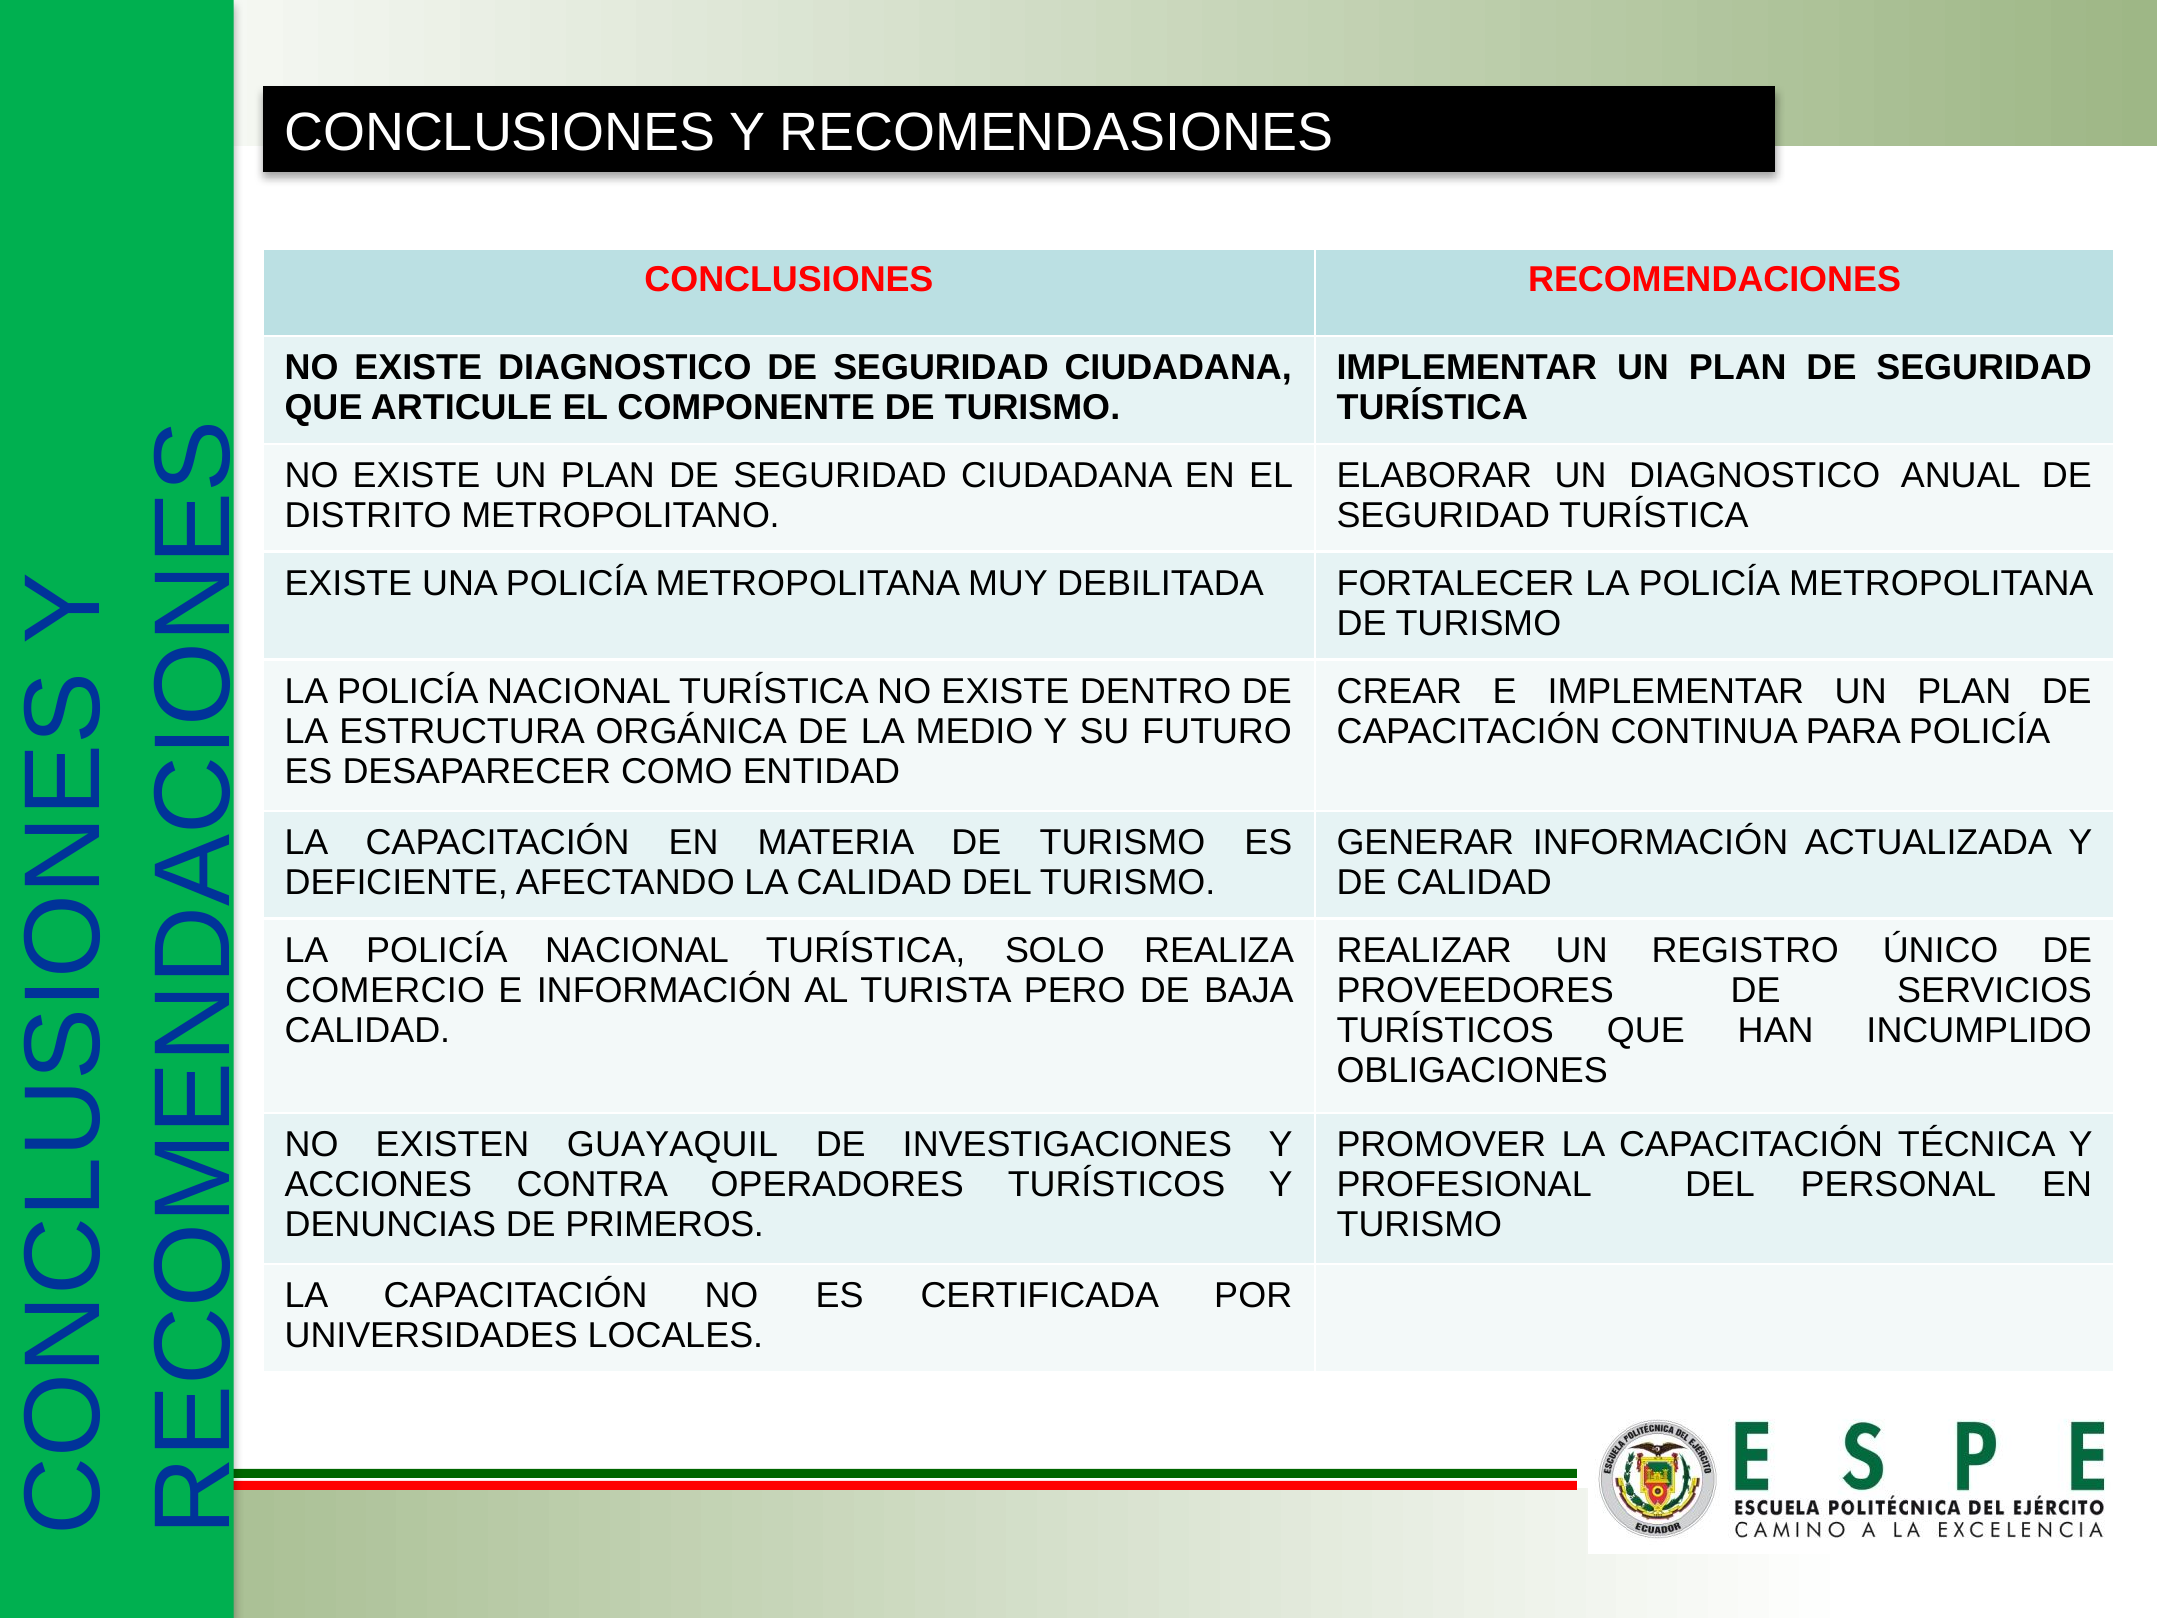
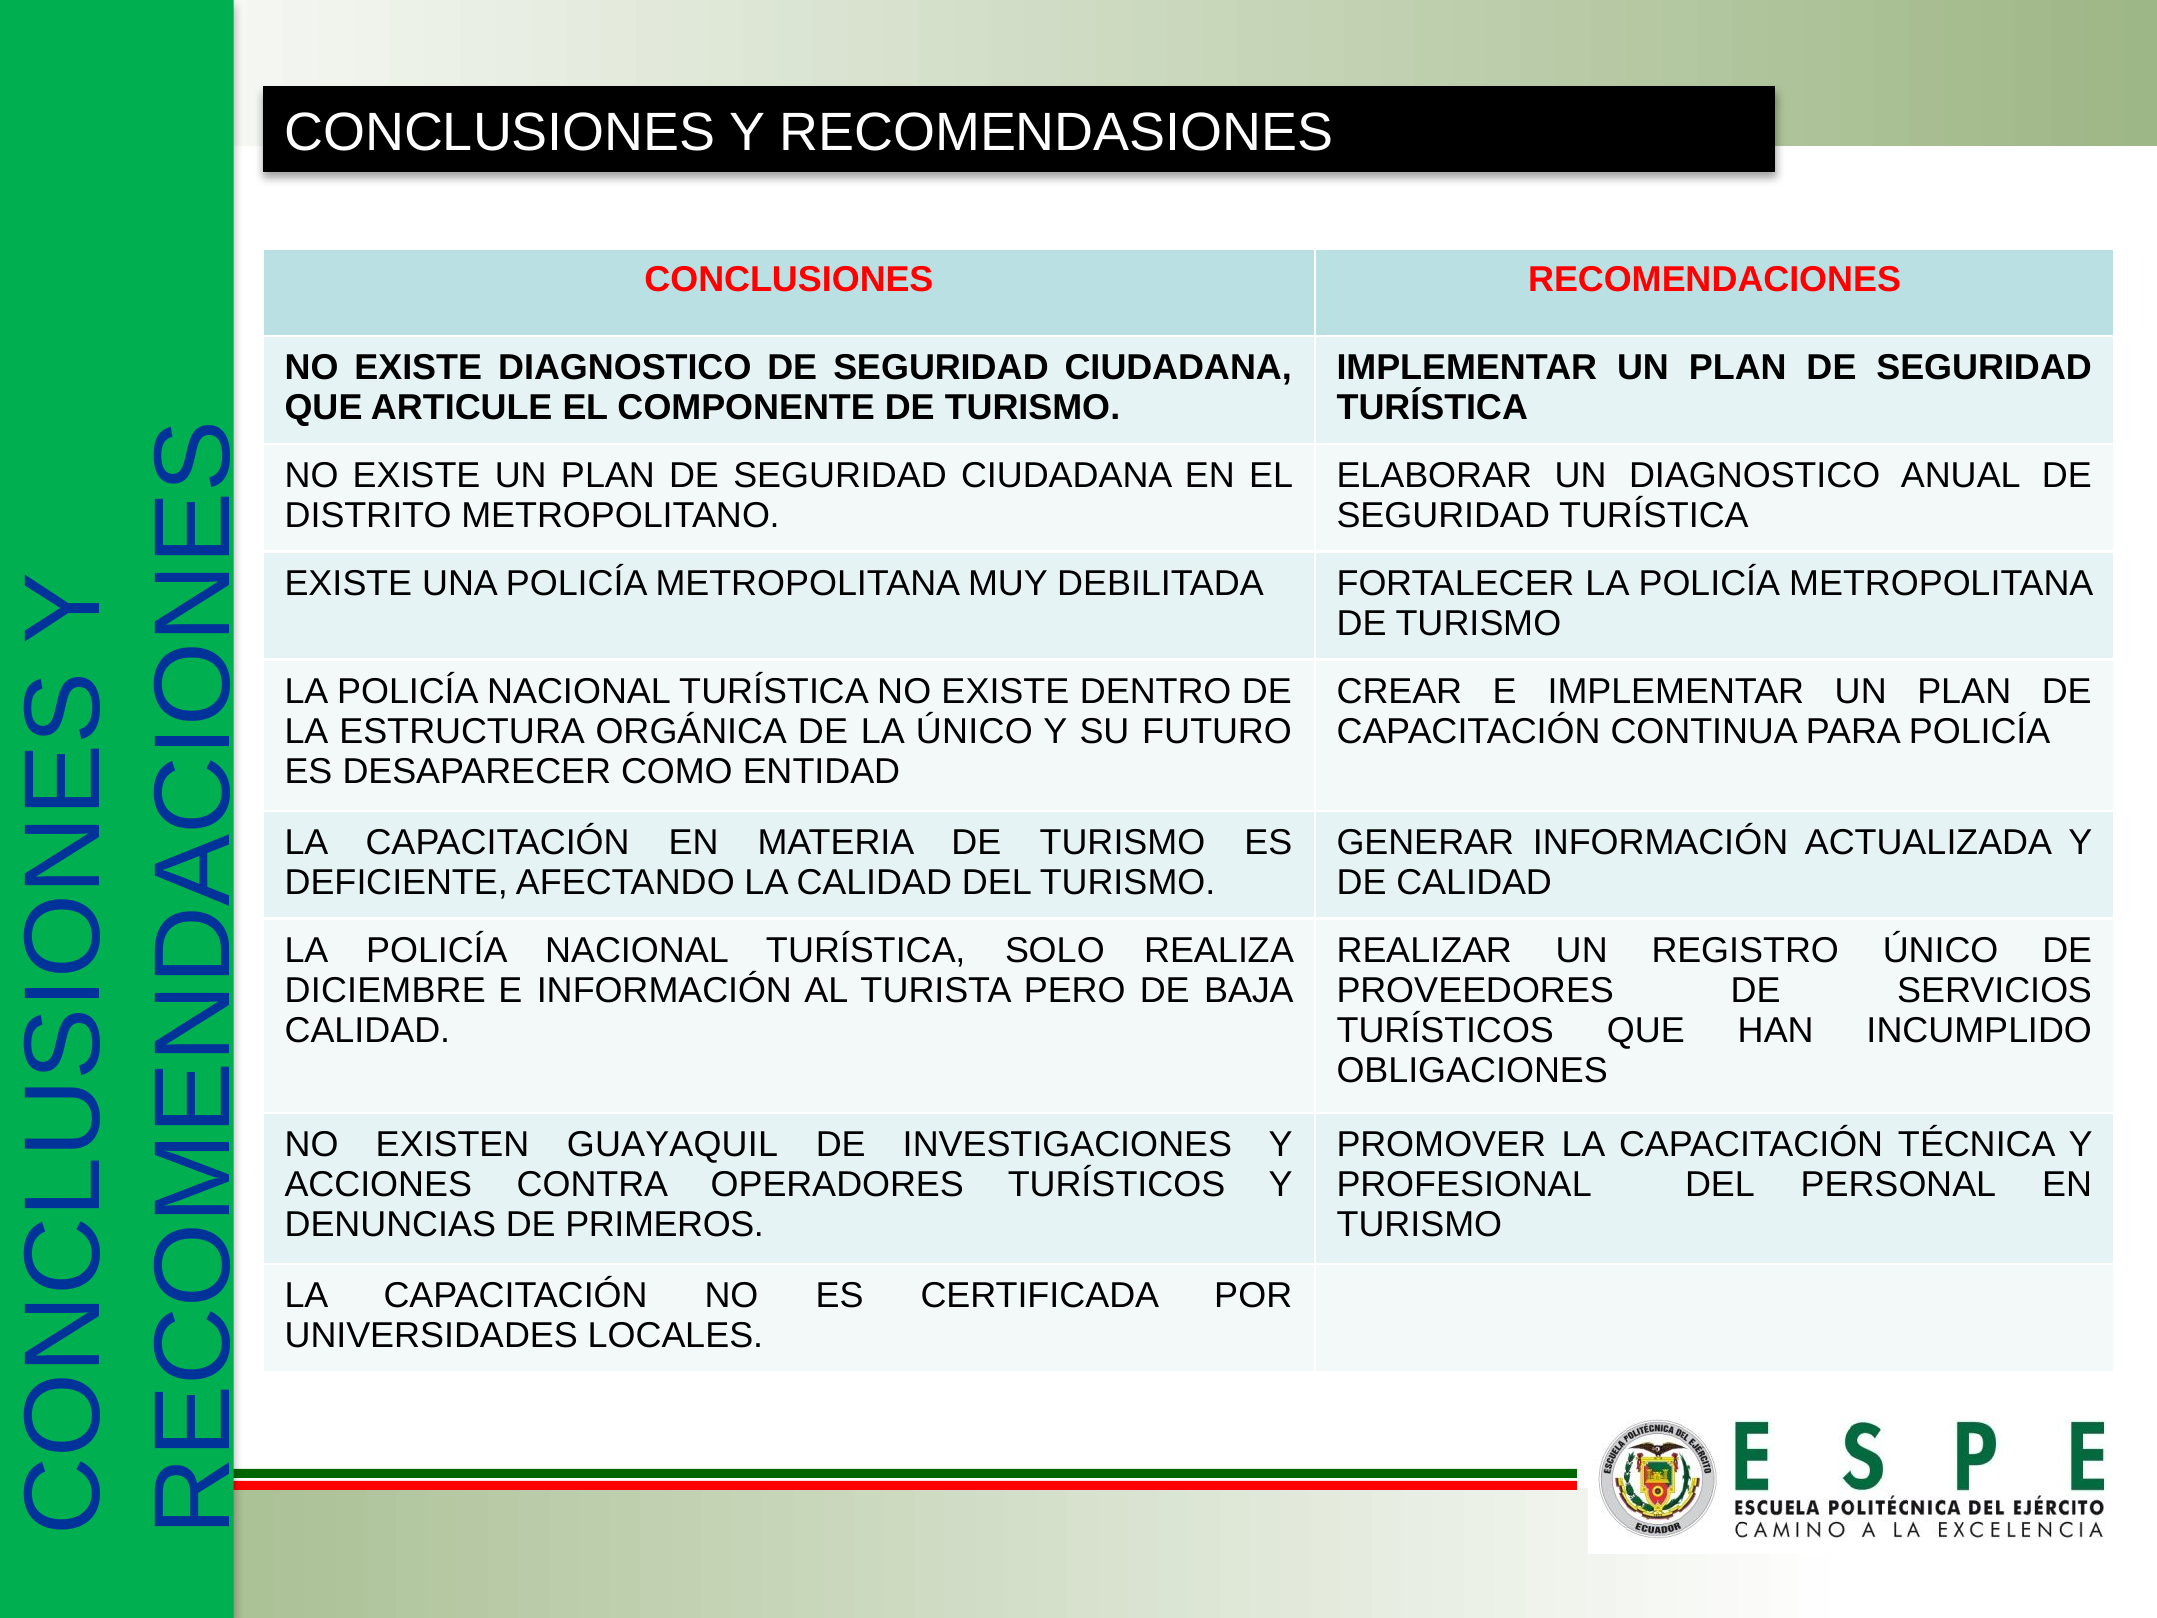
LA MEDIO: MEDIO -> ÚNICO (974, 731)
COMERCIO: COMERCIO -> DICIEMBRE (385, 990)
